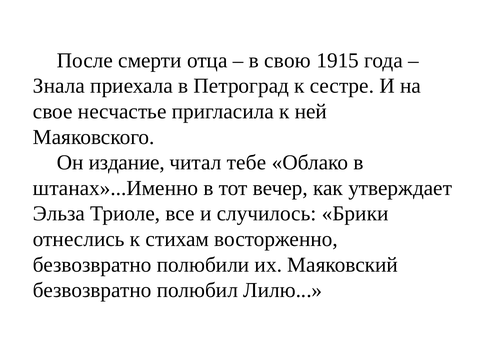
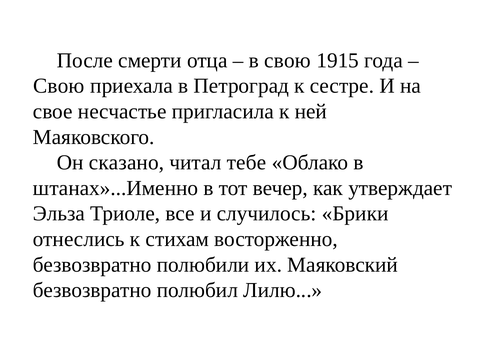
Знала: Знала -> Свою (59, 86)
издание: издание -> сказано (127, 163)
